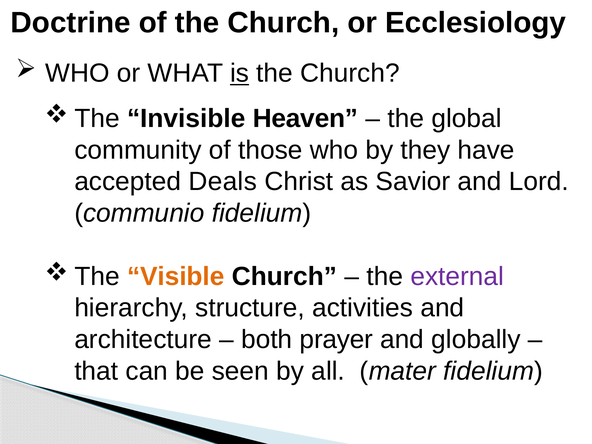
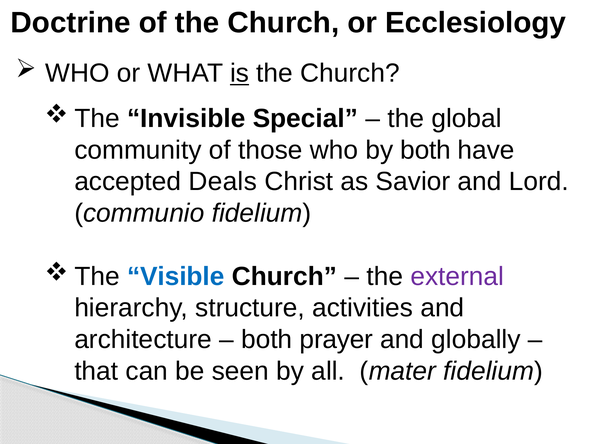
Heaven: Heaven -> Special (305, 118)
by they: they -> both (426, 150)
Visible colour: orange -> blue (176, 276)
